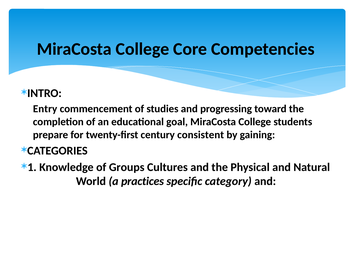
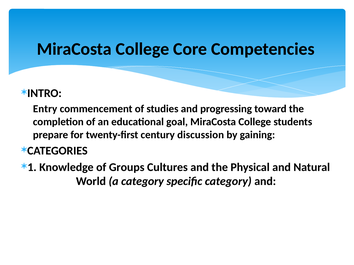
consistent: consistent -> discussion (201, 135)
a practices: practices -> category (143, 182)
